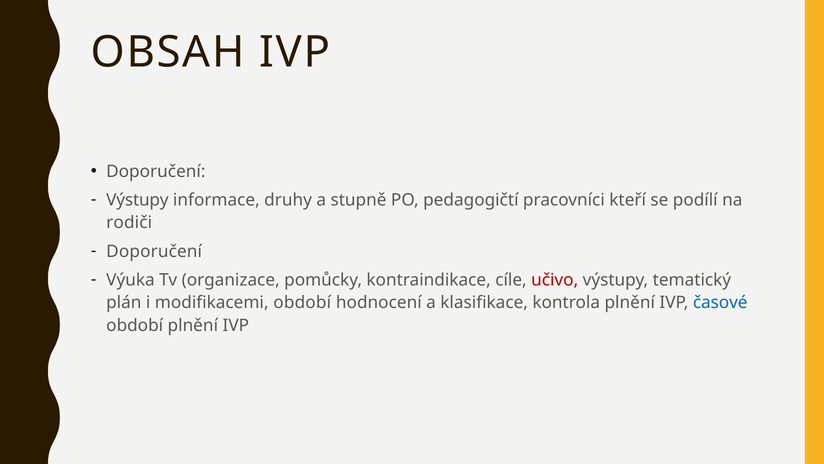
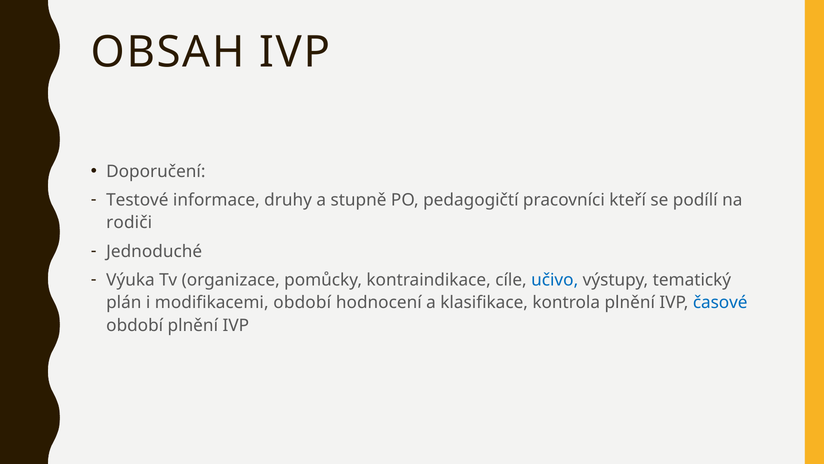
Výstupy: Výstupy -> Testové (137, 200)
Doporučení: Doporučení -> Jednoduché (154, 251)
učivo colour: red -> blue (555, 280)
